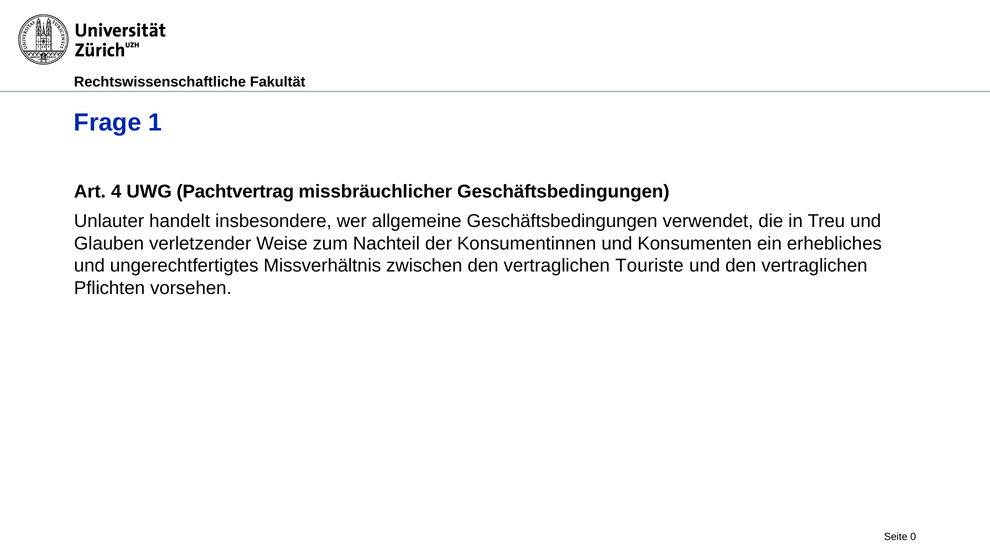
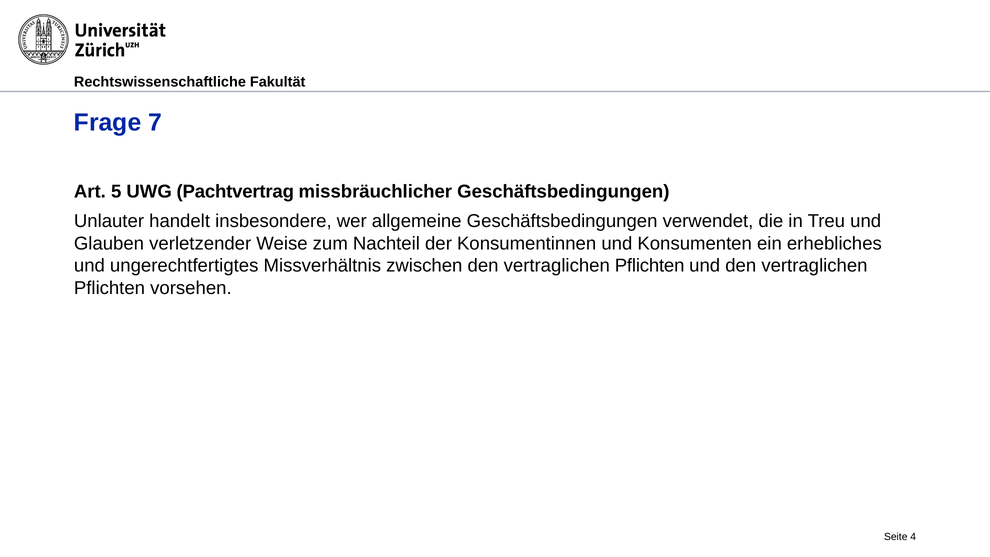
1: 1 -> 7 (155, 122)
4: 4 -> 5 (116, 191)
zwischen den vertraglichen Touriste: Touriste -> Pflichten (650, 266)
0: 0 -> 4 (913, 537)
